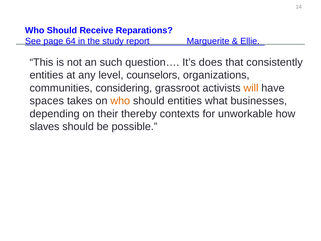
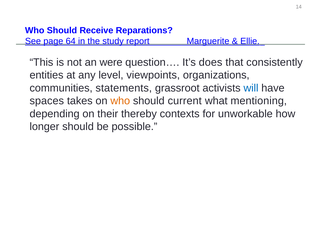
such: such -> were (111, 62)
counselors: counselors -> viewpoints (153, 75)
considering: considering -> statements (124, 88)
will colour: orange -> blue (251, 88)
should entities: entities -> current (185, 101)
businesses: businesses -> mentioning (259, 101)
slaves: slaves -> longer (44, 126)
